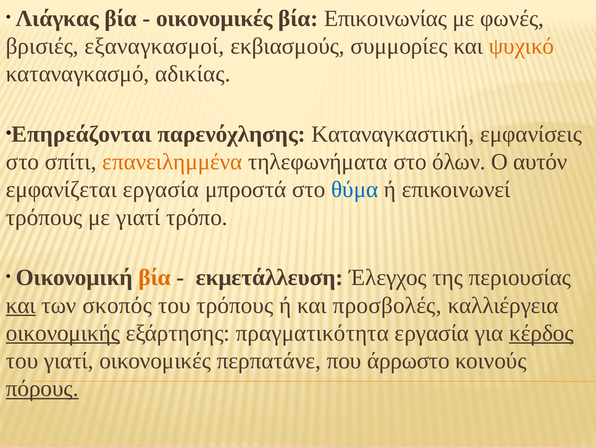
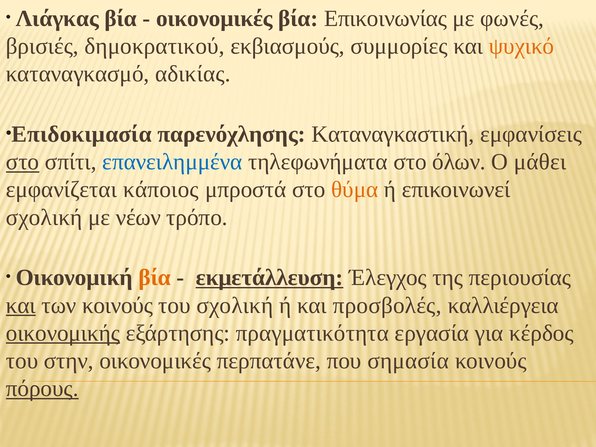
εξαναγκασμοί: εξαναγκασμοί -> δημοκρατικού (155, 46)
Επηρεάζονται: Επηρεάζονται -> Επιδοκιμασία (82, 134)
στο underline: none -> present (23, 162)
επανειλημμένα colour: orange -> blue (172, 162)
αυτόν: αυτόν -> μάθει (540, 162)
εμφανίζεται εργασία: εργασία -> κάποιος (161, 190)
θύμα colour: blue -> orange (355, 190)
τρόπους: τρόπους -> σχολική (44, 217)
με γιατί: γιατί -> νέων (138, 217)
εκμετάλλευση underline: none -> present (270, 278)
των σκοπός: σκοπός -> κοινούς (117, 305)
του τρόπους: τρόπους -> σχολική (235, 305)
κέρδος underline: present -> none (541, 333)
του γιατί: γιατί -> στην (69, 361)
άρρωστο: άρρωστο -> σημασία (408, 361)
